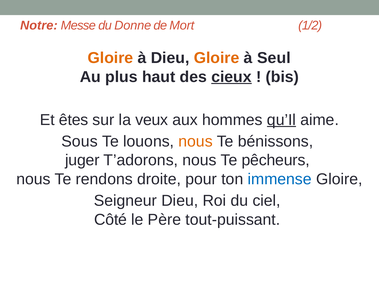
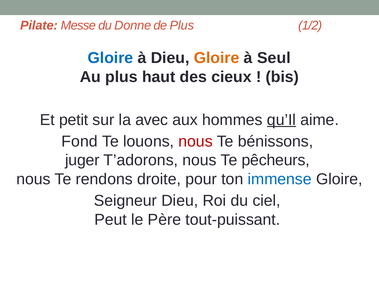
Notre: Notre -> Pilate (39, 25)
de Mort: Mort -> Plus (182, 25)
Gloire colour: orange -> blue (110, 58)
cieux underline: present -> none (231, 77)
êtes: êtes -> petit (74, 120)
veux: veux -> avec (152, 120)
Sous: Sous -> Fond (80, 141)
nous colour: orange -> red (196, 141)
Côté: Côté -> Peut (110, 220)
